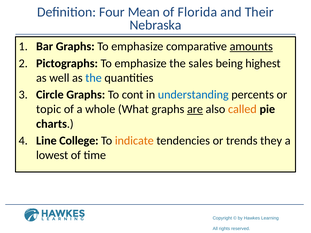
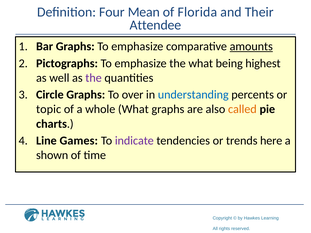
Nebraska: Nebraska -> Attendee (156, 25)
the sales: sales -> what (201, 63)
the colour: blue -> purple (94, 78)
cont: cont -> over (133, 95)
are underline: present -> none (195, 109)
College: College -> Games (79, 141)
indicate colour: orange -> purple (134, 141)
they: they -> here (271, 141)
lowest: lowest -> shown (52, 155)
